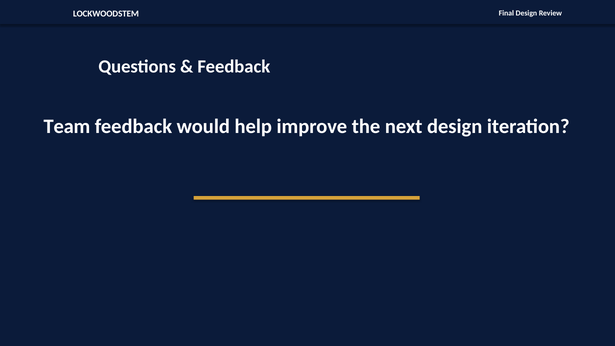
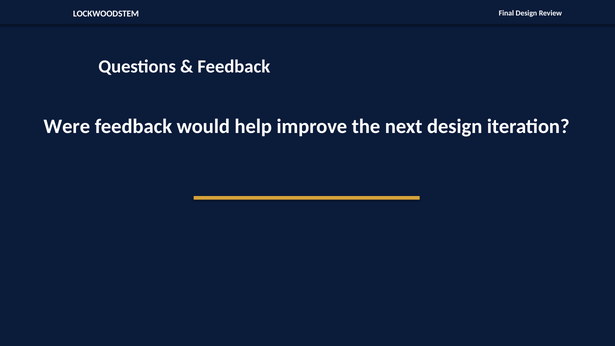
Team: Team -> Were (67, 127)
